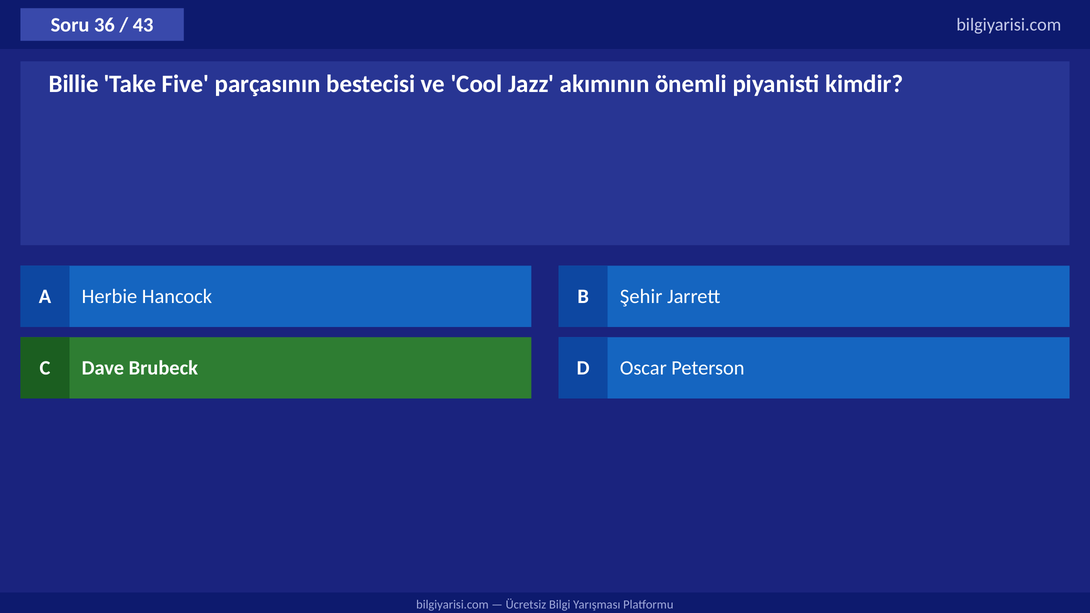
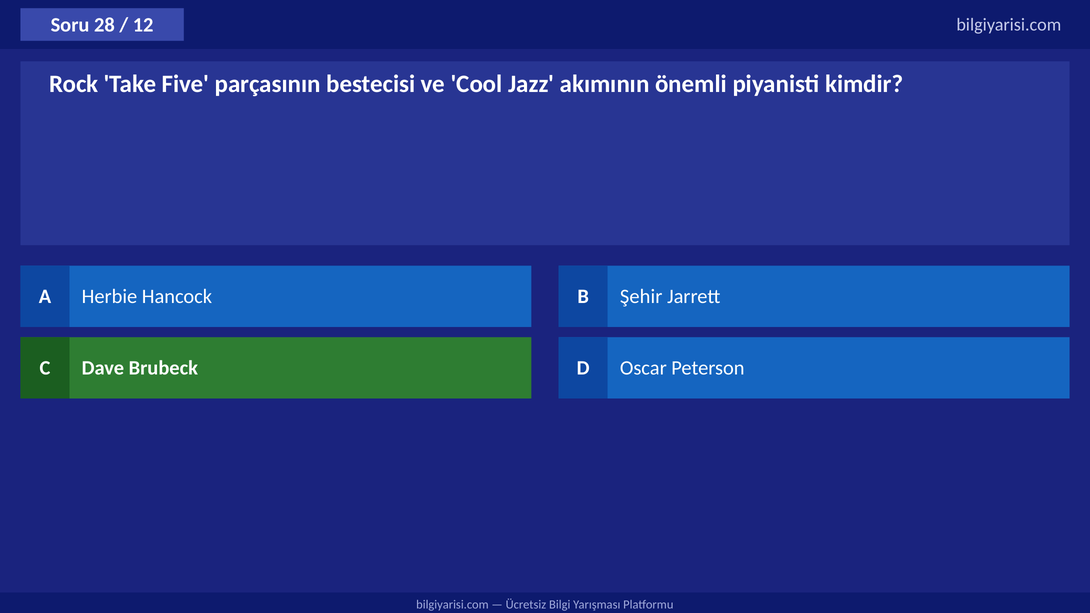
36: 36 -> 28 (104, 25)
43: 43 -> 12 (143, 25)
Billie: Billie -> Rock (74, 84)
